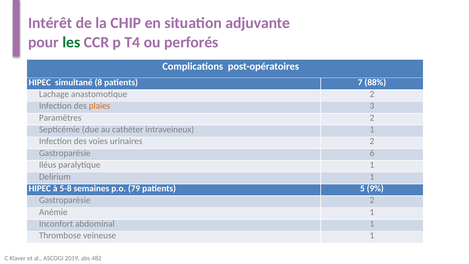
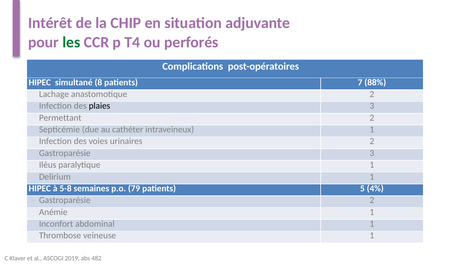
plaies colour: orange -> black (99, 106)
Paramètres: Paramètres -> Permettant (60, 118)
Gastroparésie 6: 6 -> 3 (372, 153)
9%: 9% -> 4% (375, 188)
